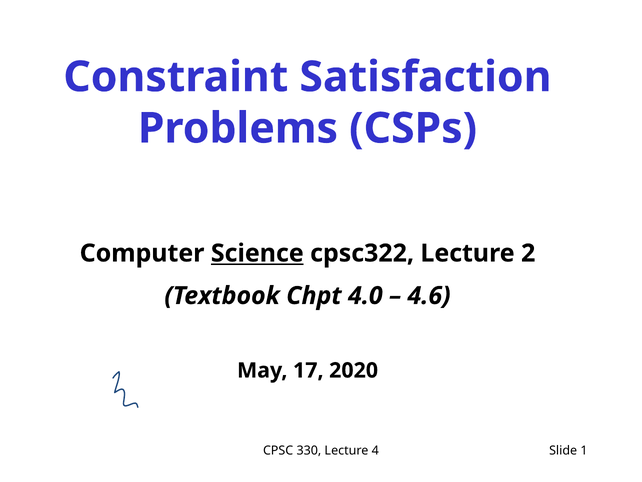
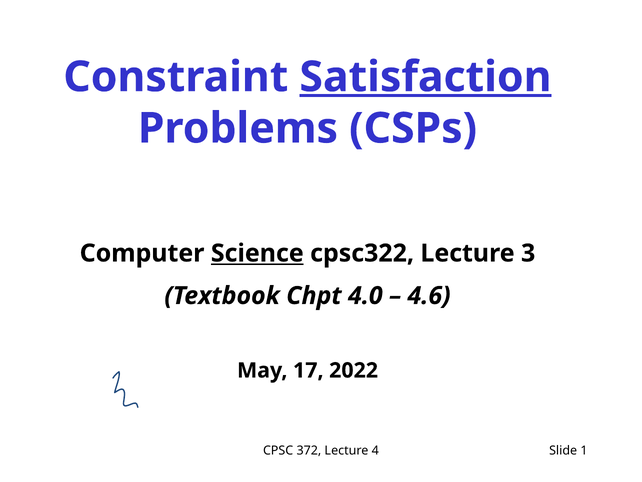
Satisfaction underline: none -> present (425, 77)
2: 2 -> 3 (528, 253)
2020: 2020 -> 2022 (354, 370)
330: 330 -> 372 (309, 450)
